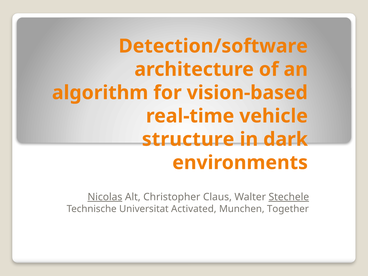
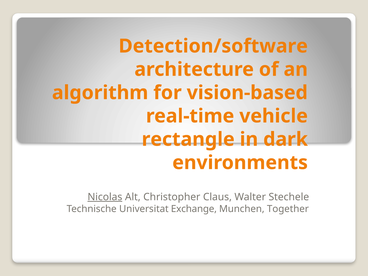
structure: structure -> rectangle (188, 139)
Stechele underline: present -> none (289, 197)
Activated: Activated -> Exchange (194, 209)
